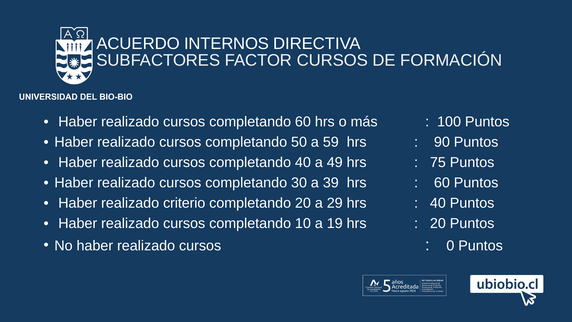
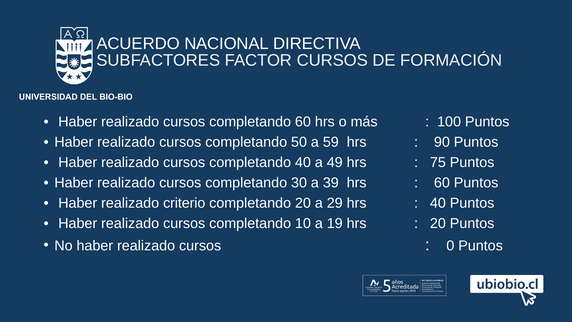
INTERNOS: INTERNOS -> NACIONAL (227, 44)
